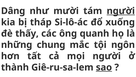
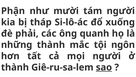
Dâng: Dâng -> Phận (13, 11)
người underline: present -> none (121, 11)
thấy: thấy -> phải (27, 33)
những chung: chung -> thành (51, 45)
